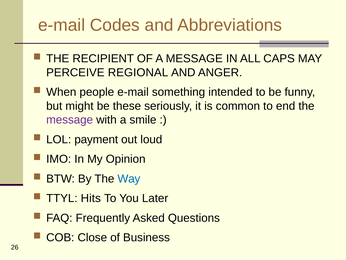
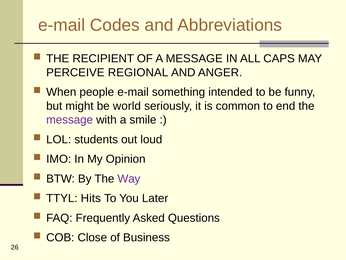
these: these -> world (127, 106)
payment: payment -> students (96, 139)
Way colour: blue -> purple (129, 178)
